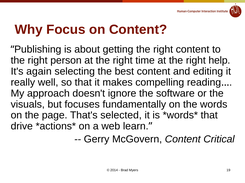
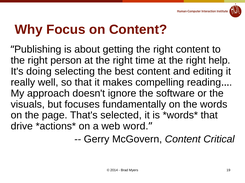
again: again -> doing (39, 72)
learn: learn -> word (136, 127)
